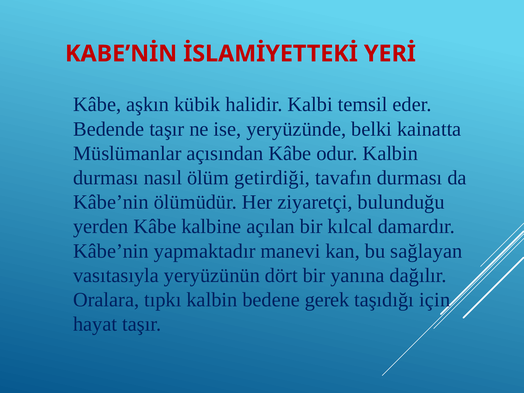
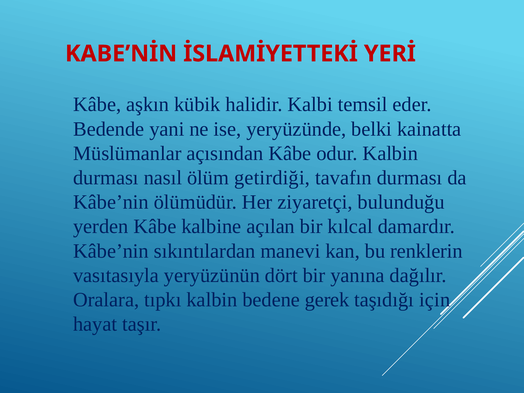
Bedende taşır: taşır -> yani (167, 129)
yapmaktadır: yapmaktadır -> sıkıntılardan (205, 251)
sağlayan: sağlayan -> renklerin (426, 251)
